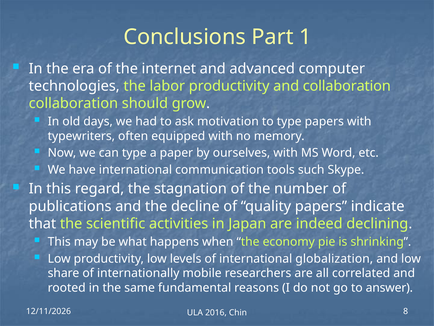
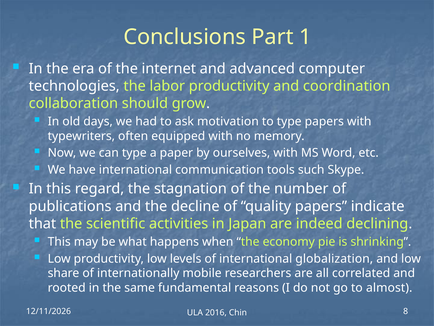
and collaboration: collaboration -> coordination (347, 86)
answer: answer -> almost (389, 287)
